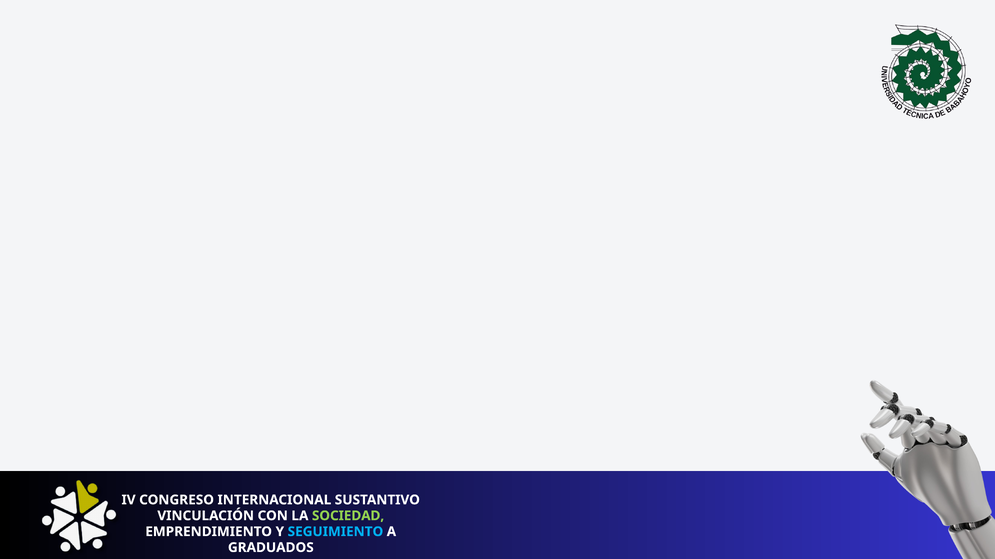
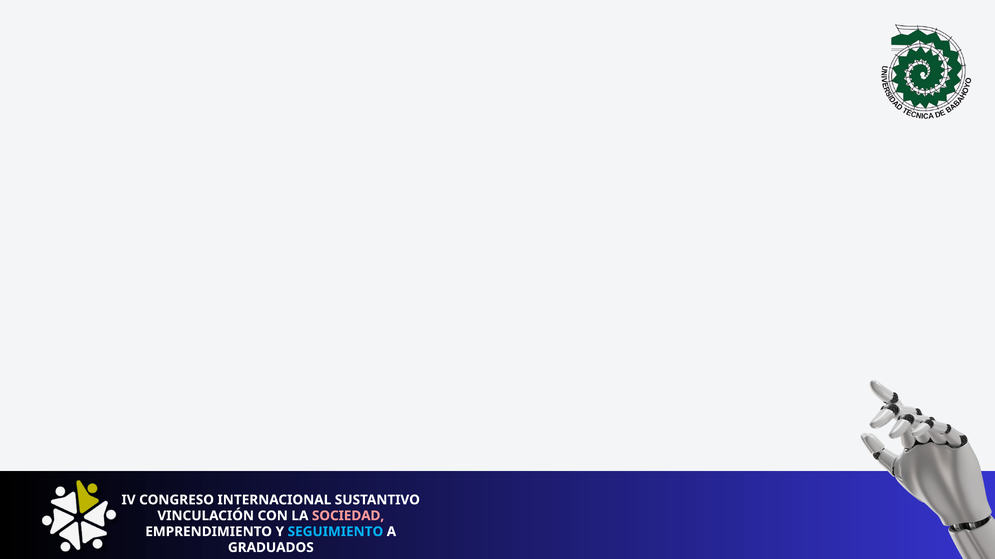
SOCIEDAD colour: light green -> pink (348, 516)
